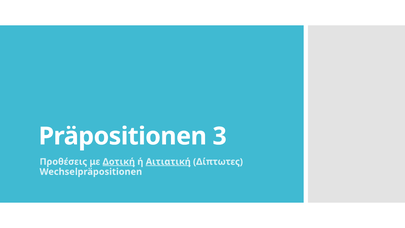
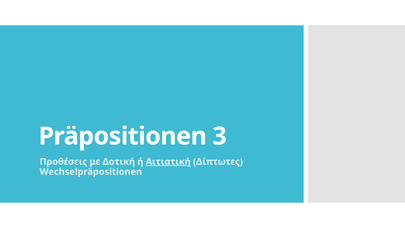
Δοτική underline: present -> none (119, 162)
